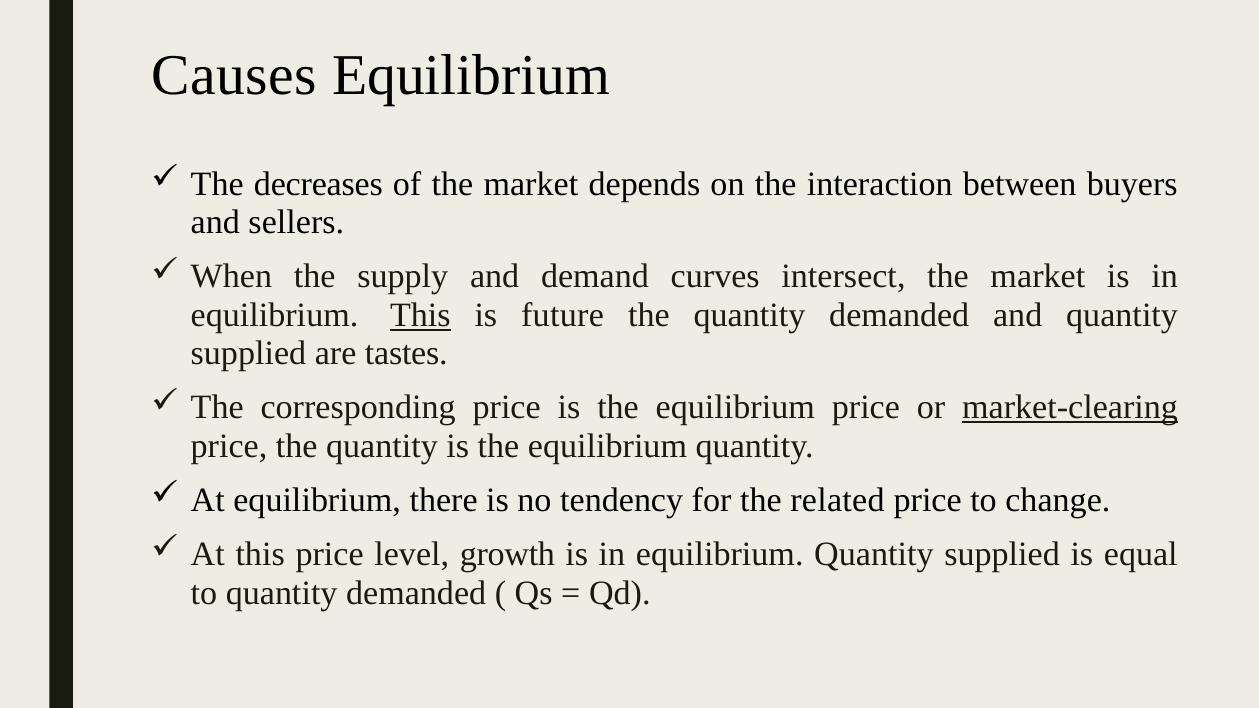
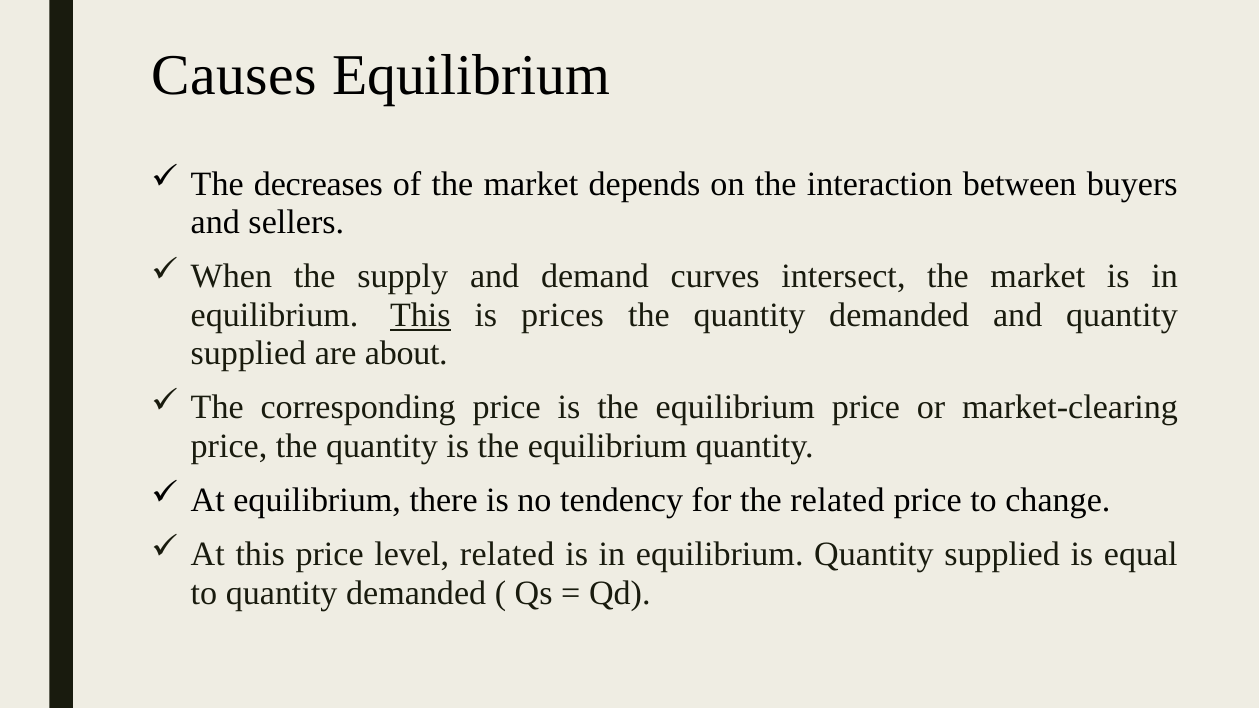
future: future -> prices (562, 315)
tastes: tastes -> about (406, 353)
market-clearing underline: present -> none (1070, 408)
level growth: growth -> related (507, 554)
